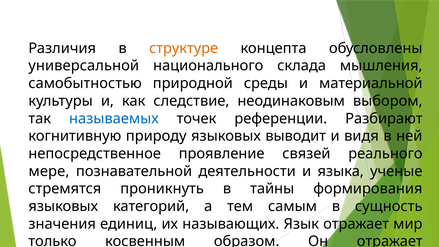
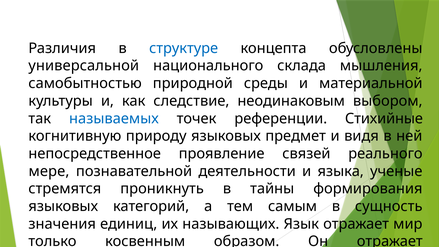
структуре colour: orange -> blue (184, 48)
Разбирают: Разбирают -> Стихийные (384, 118)
выводит: выводит -> предмет (296, 136)
